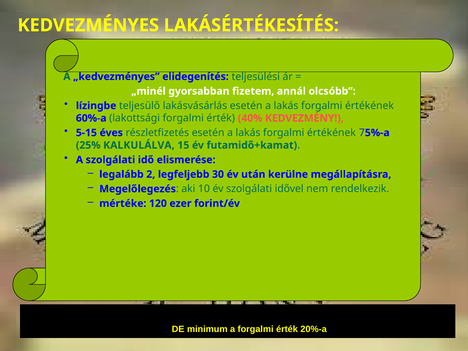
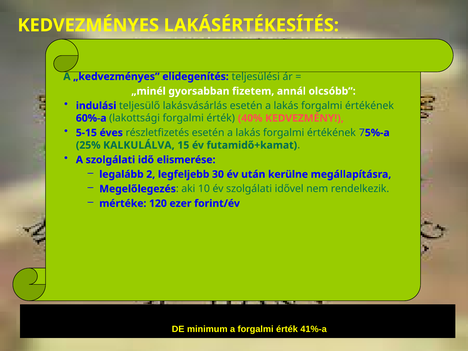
lízingbe: lízingbe -> indulási (96, 106)
20%-a: 20%-a -> 41%-a (314, 329)
